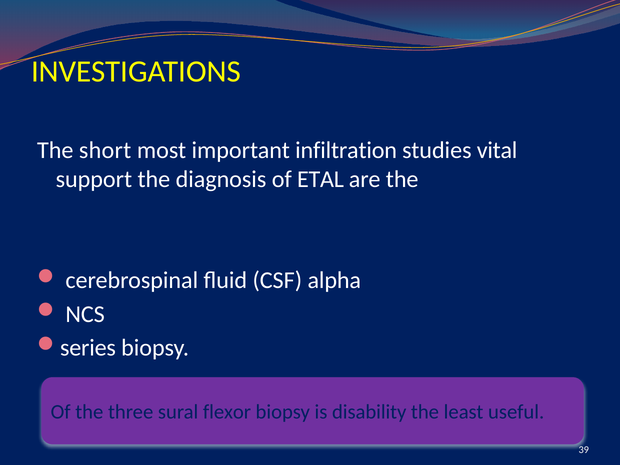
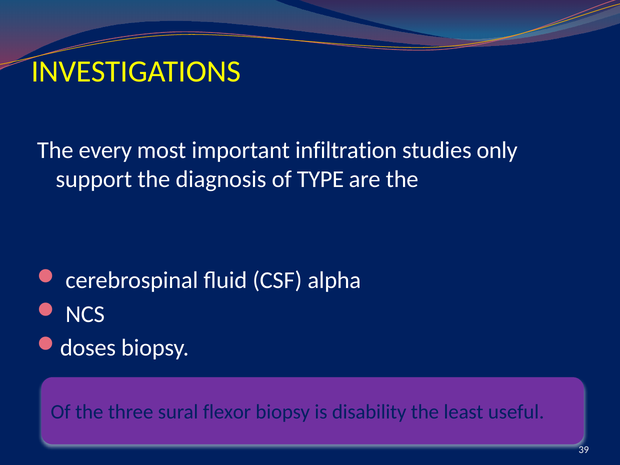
short: short -> every (105, 150)
vital: vital -> only (497, 150)
ETAL: ETAL -> TYPE (320, 179)
series: series -> doses (88, 348)
